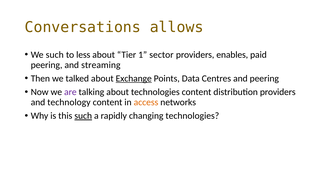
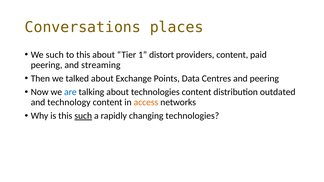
allows: allows -> places (177, 27)
to less: less -> this (83, 55)
sector: sector -> distort (162, 55)
providers enables: enables -> content (232, 55)
Exchange underline: present -> none (134, 79)
are colour: purple -> blue (70, 92)
distribution providers: providers -> outdated (278, 92)
